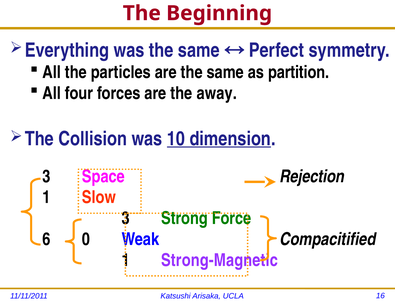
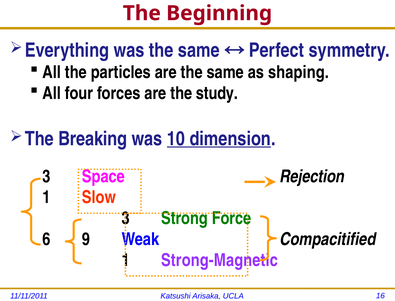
partition: partition -> shaping (299, 72)
away: away -> study (217, 93)
Collision: Collision -> Breaking (93, 139)
0: 0 -> 9 (86, 239)
